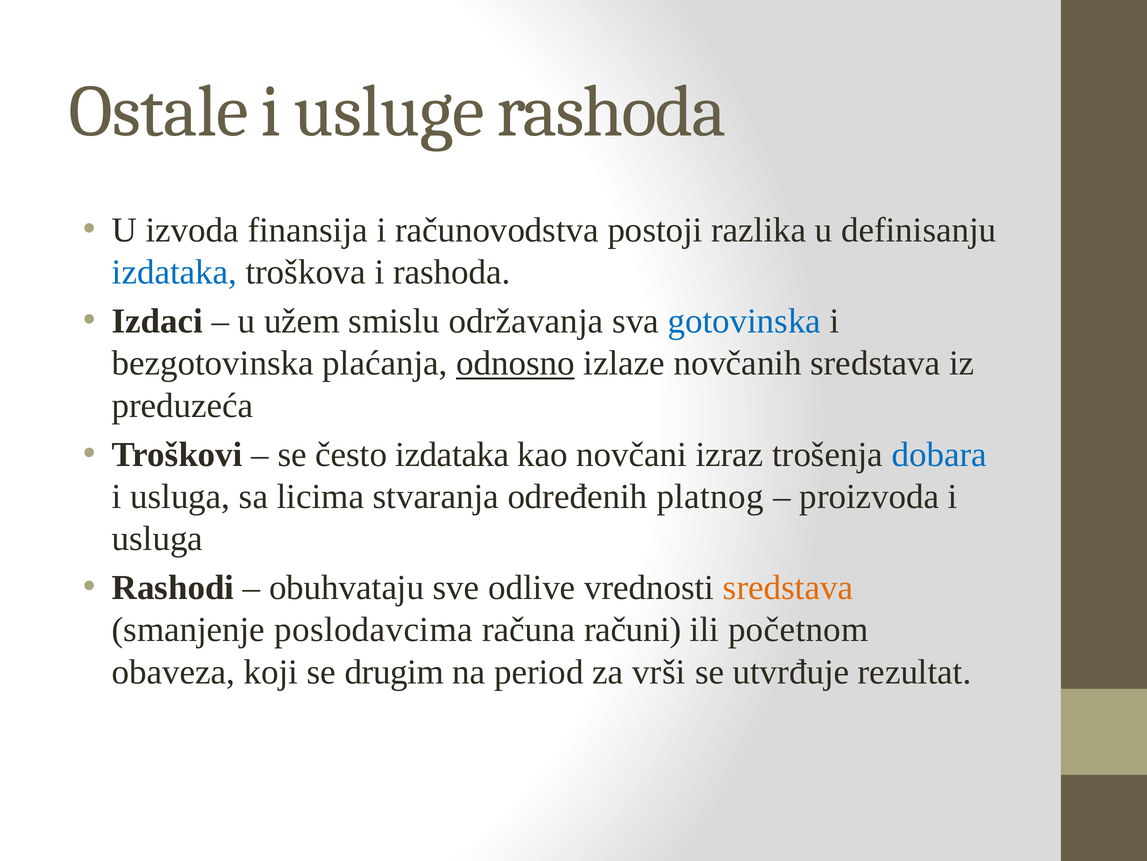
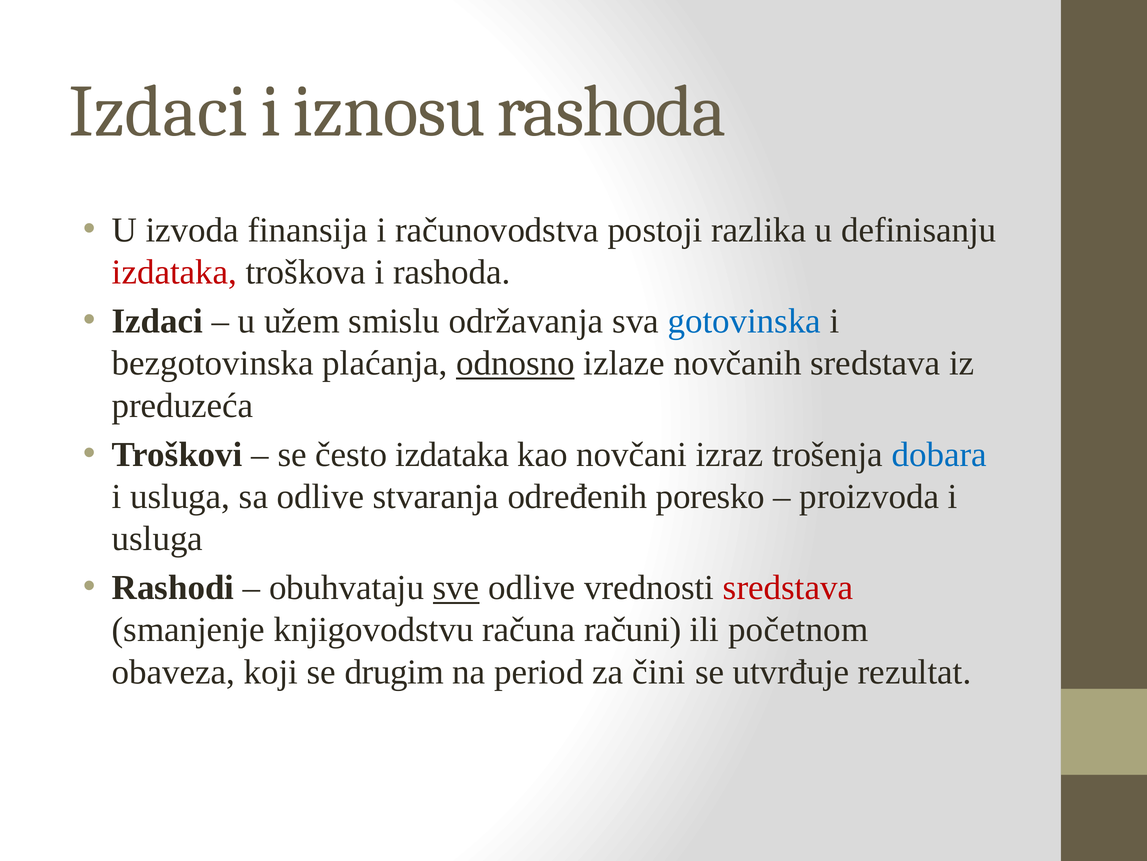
Ostale: Ostale -> Izdaci (158, 111)
usluge: usluge -> iznosu (389, 111)
izdataka colour: blue -> red (174, 272)
sa licima: licima -> odlive (320, 496)
platnog: platnog -> poresko (710, 496)
sve underline: none -> present (456, 587)
sredstava colour: orange -> red (788, 587)
poslodavcima: poslodavcima -> knjigovodstvu (374, 629)
vrši: vrši -> čini (659, 671)
